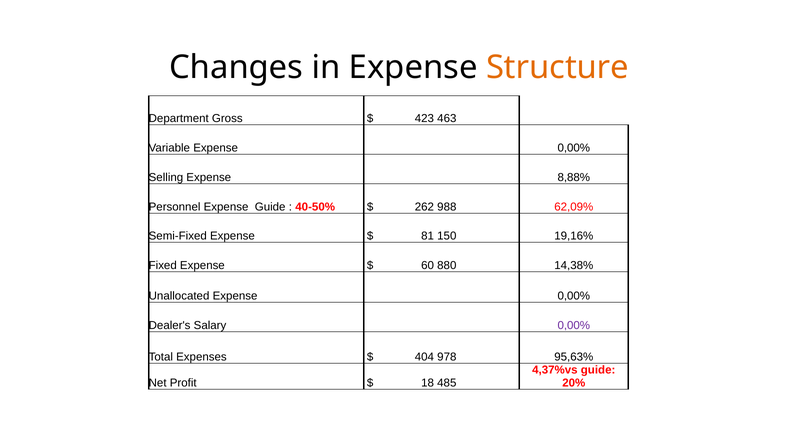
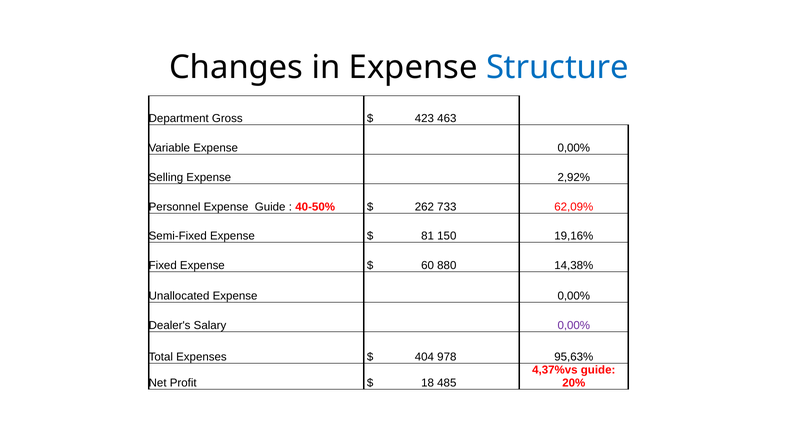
Structure colour: orange -> blue (557, 67)
8,88%: 8,88% -> 2,92% (574, 177)
988: 988 -> 733 (447, 207)
